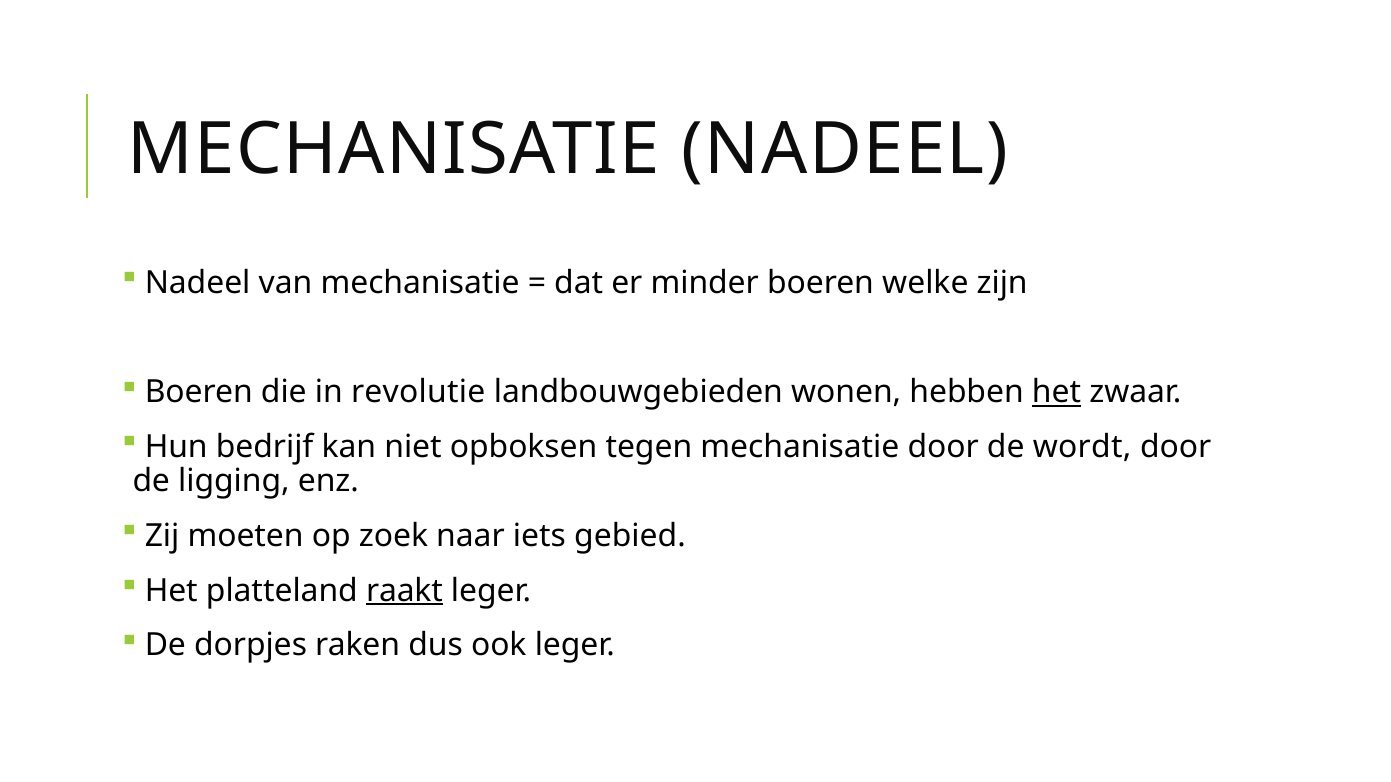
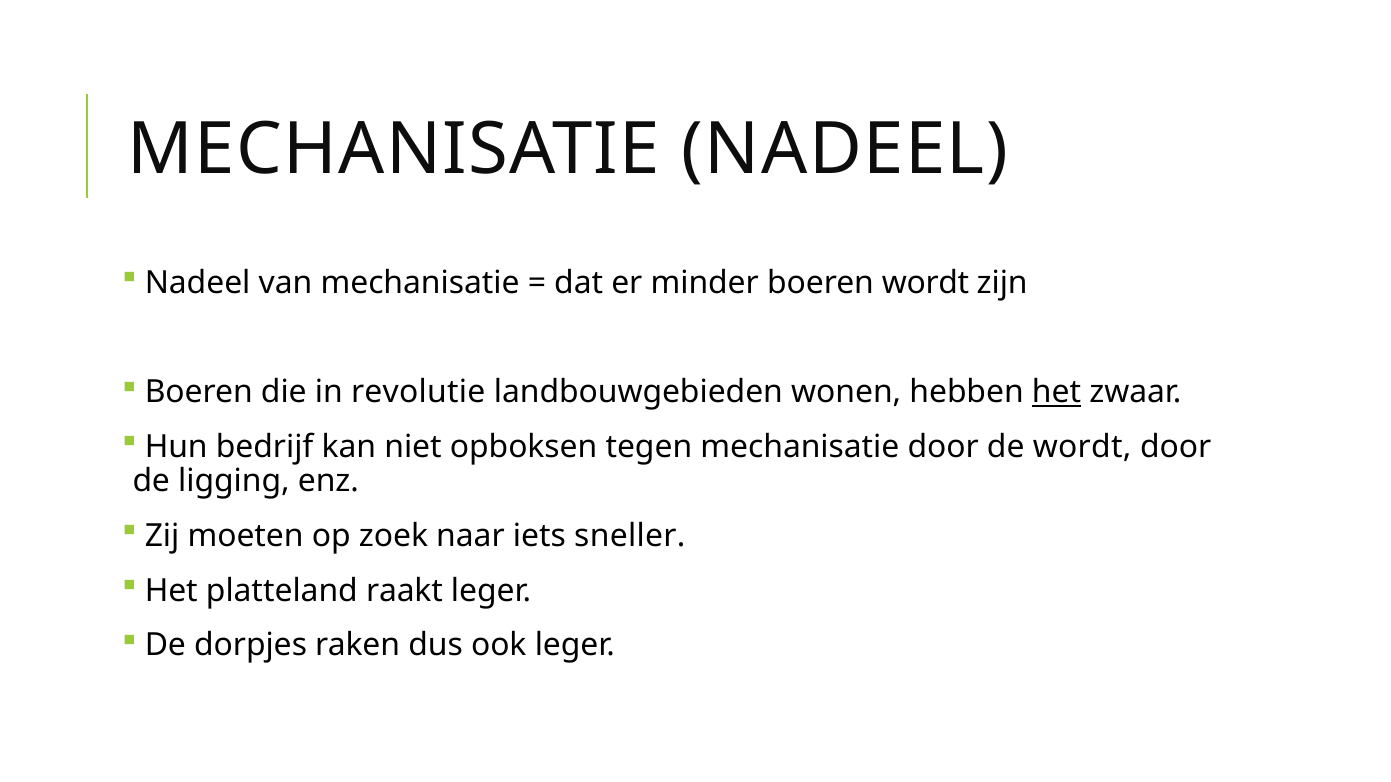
boeren welke: welke -> wordt (926, 283)
gebied: gebied -> sneller (630, 536)
raakt underline: present -> none (404, 591)
